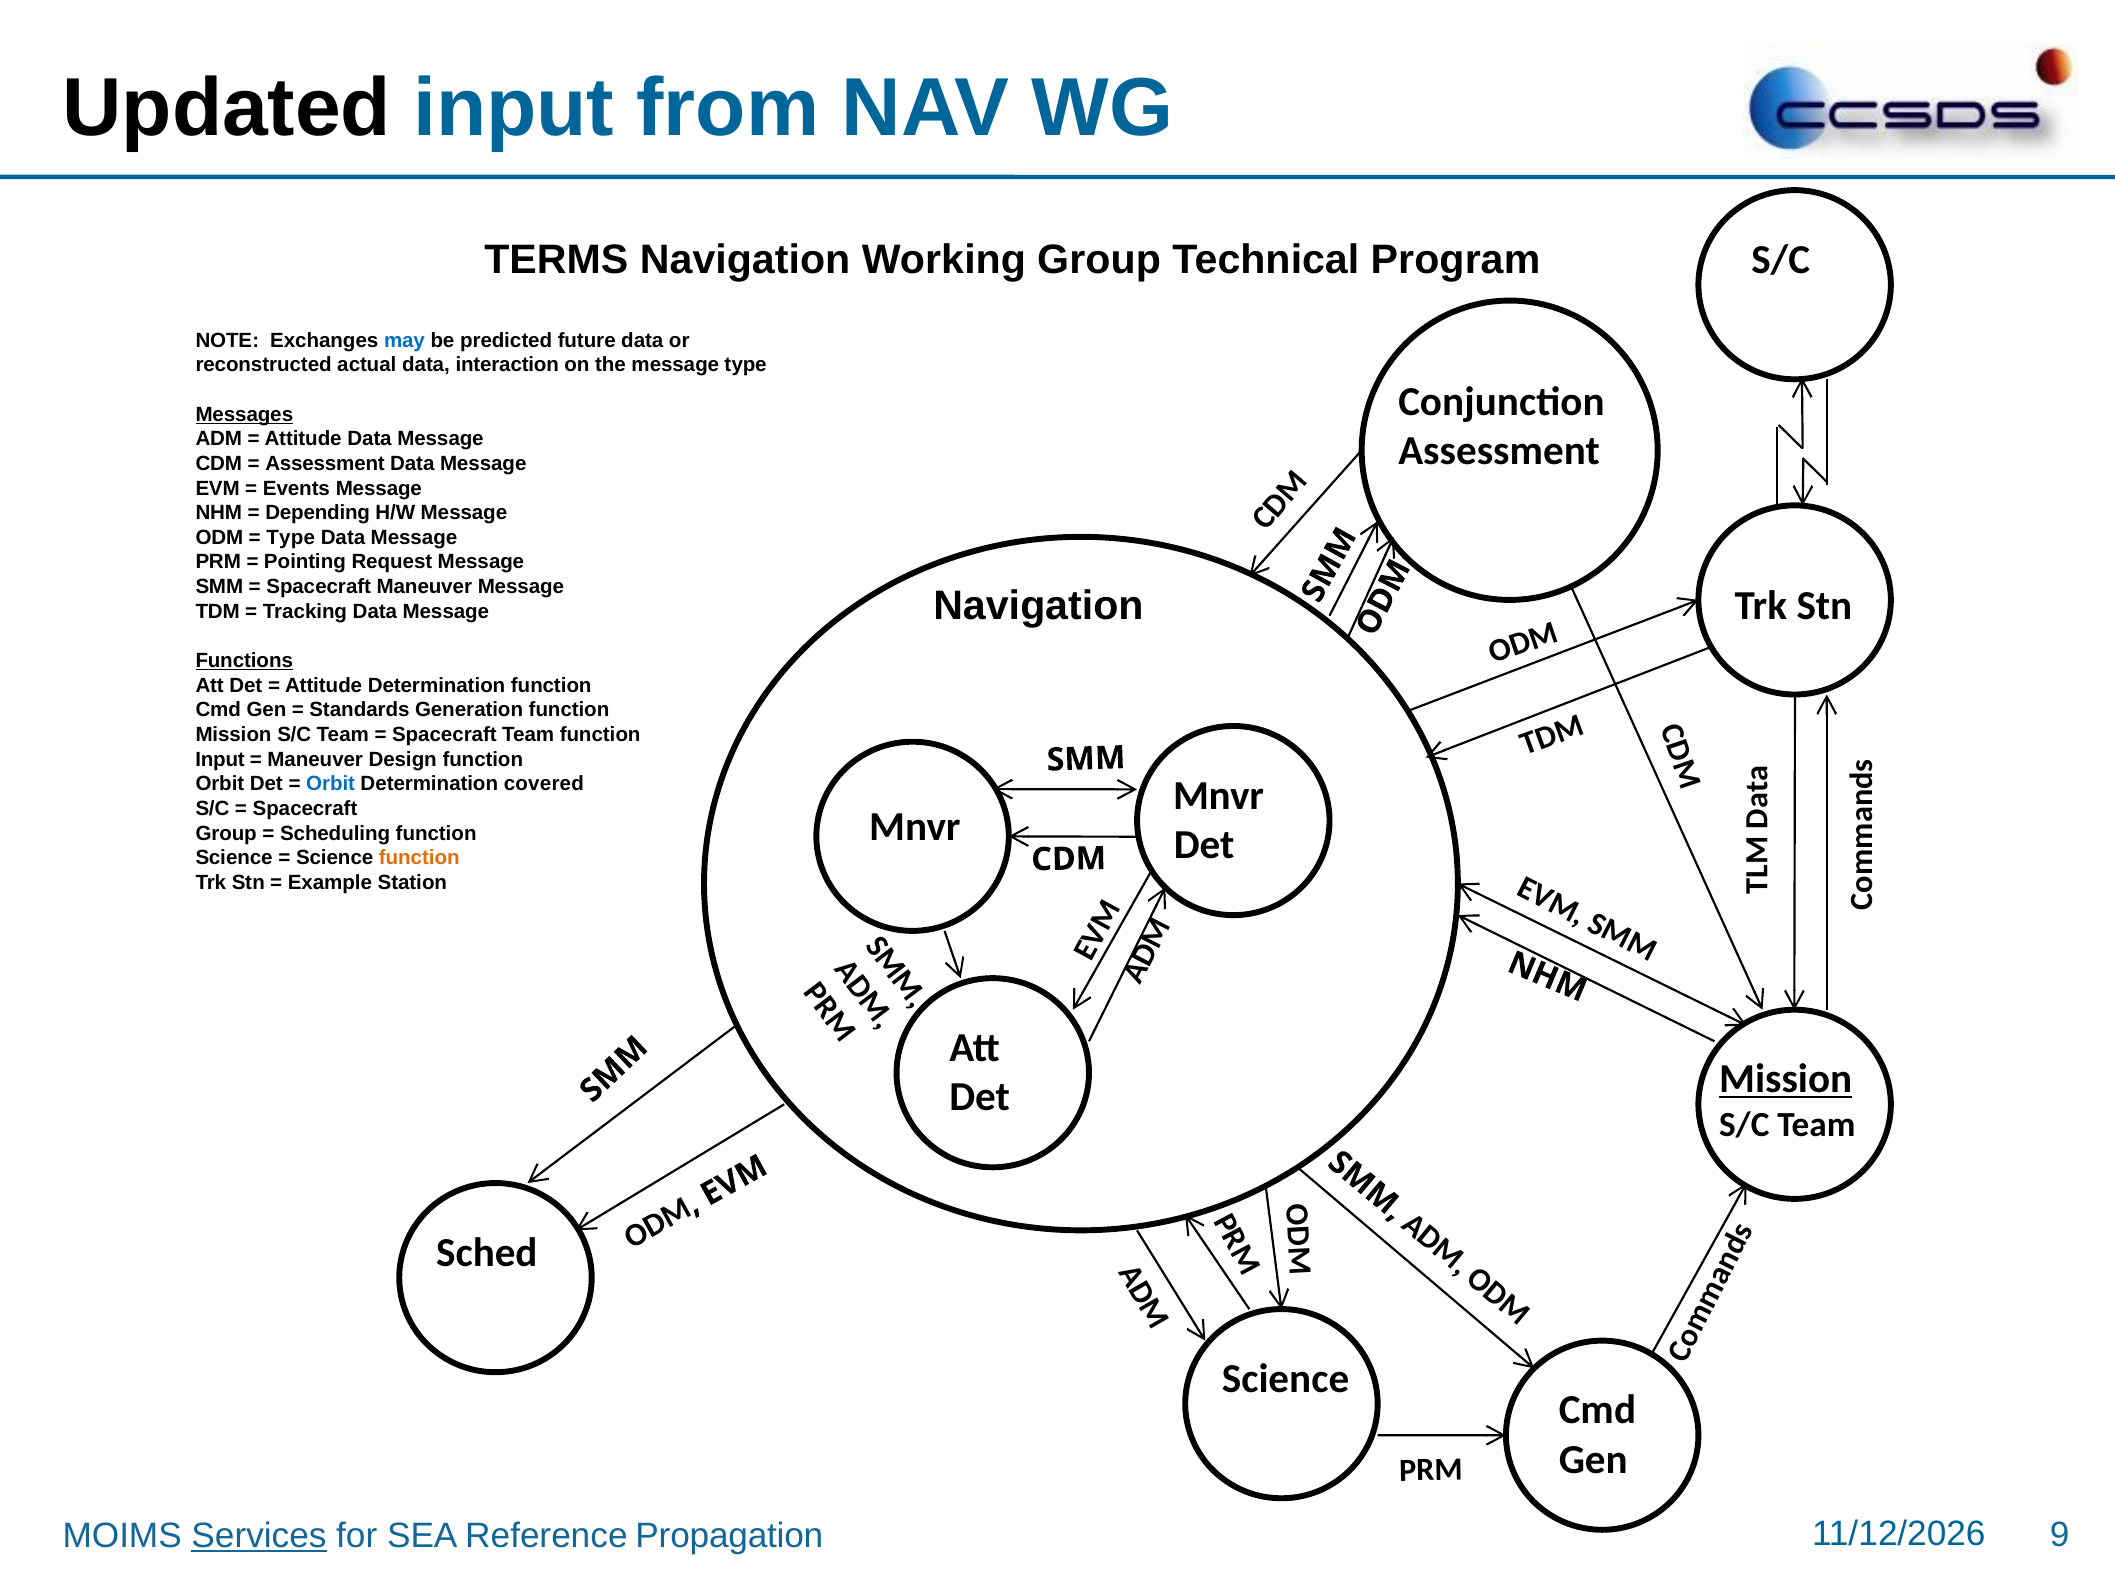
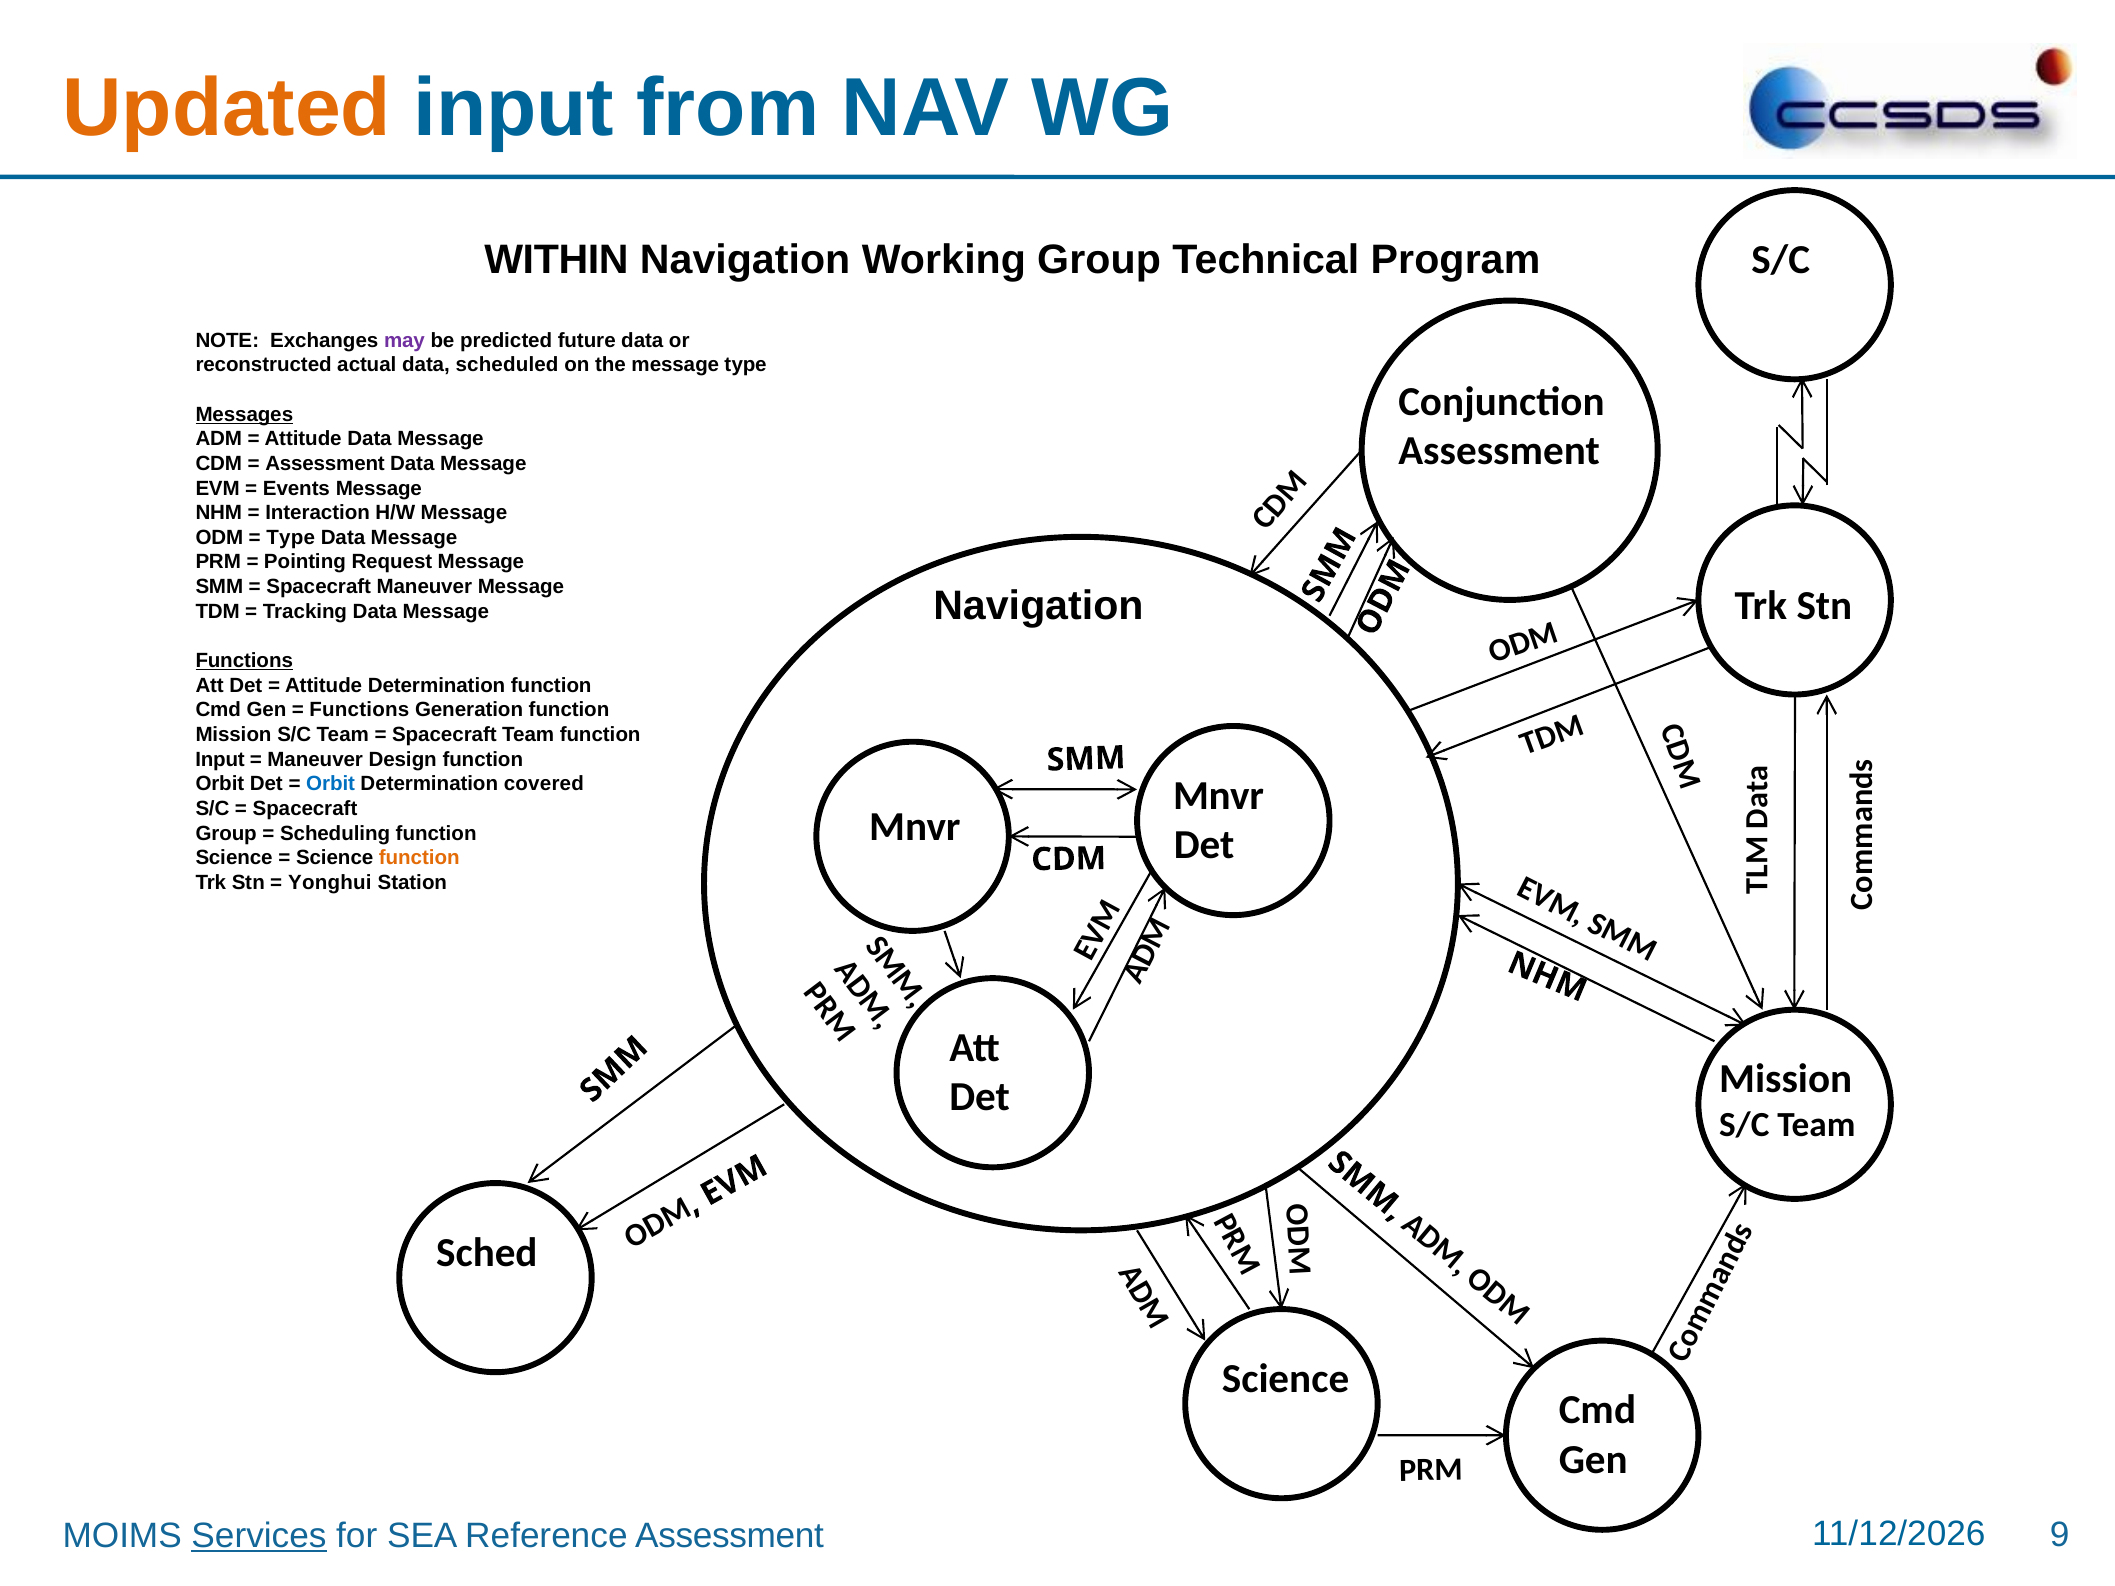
Updated colour: black -> orange (227, 108)
TERMS: TERMS -> WITHIN (556, 260)
may colour: blue -> purple (405, 340)
interaction: interaction -> scheduled (507, 365)
Depending: Depending -> Interaction (318, 513)
Standards: Standards -> Functions (359, 710)
Example: Example -> Yonghui (330, 883)
Mission underline: present -> none (1786, 1079)
Reference Propagation: Propagation -> Assessment (729, 1536)
